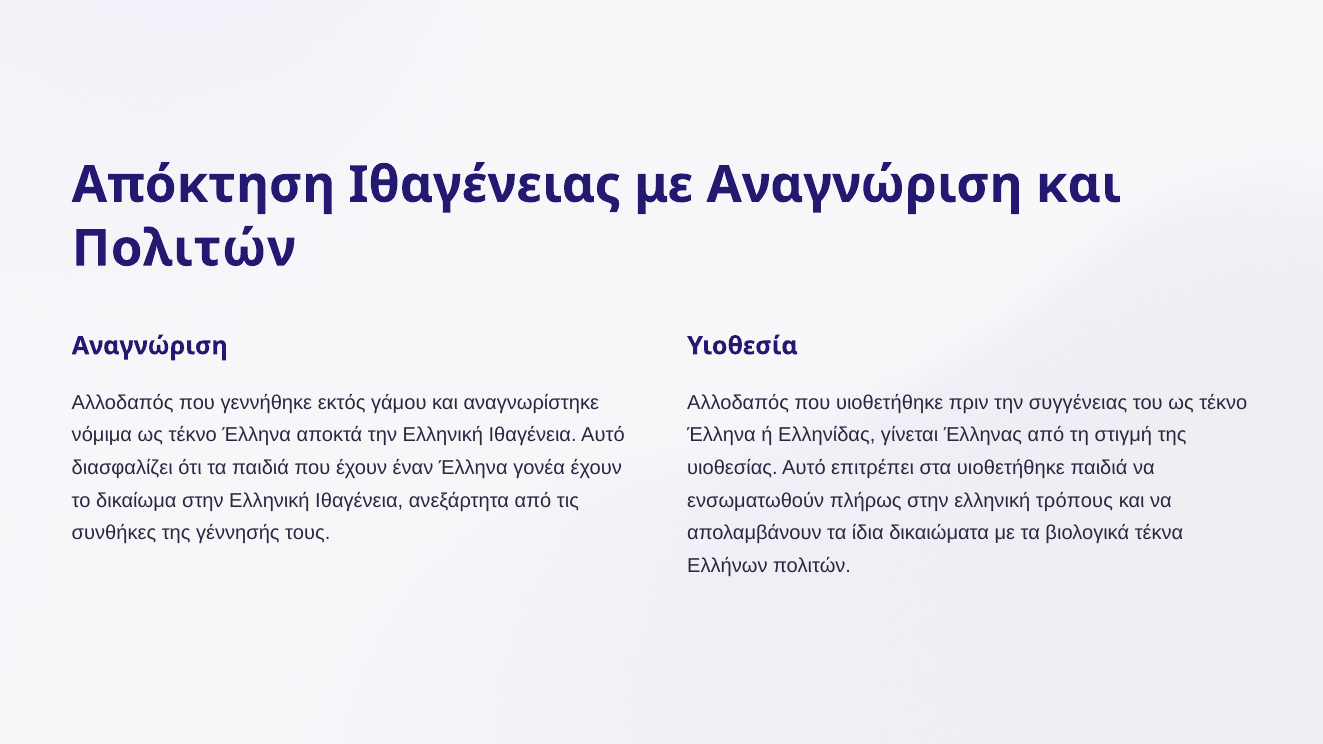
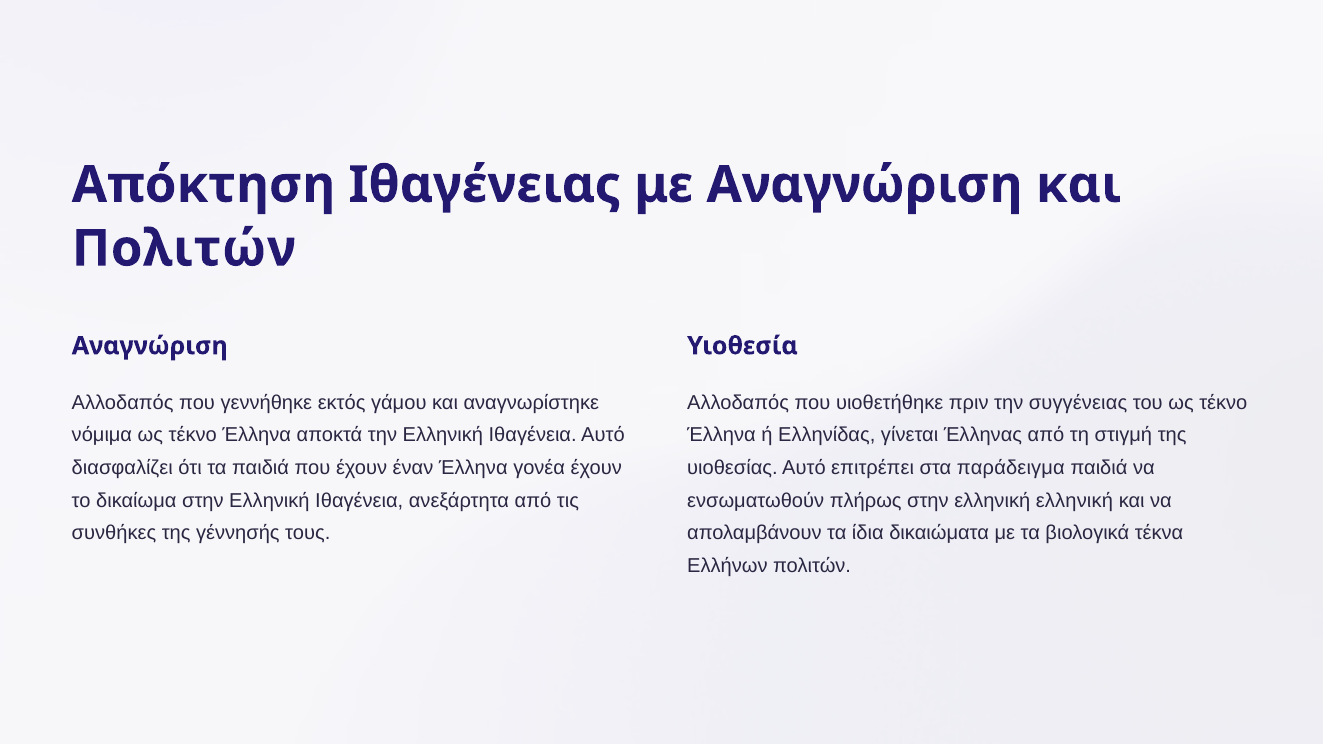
στα υιοθετήθηκε: υιοθετήθηκε -> παράδειγμα (1011, 468)
ελληνική τρόπους: τρόπους -> ελληνική (1074, 501)
